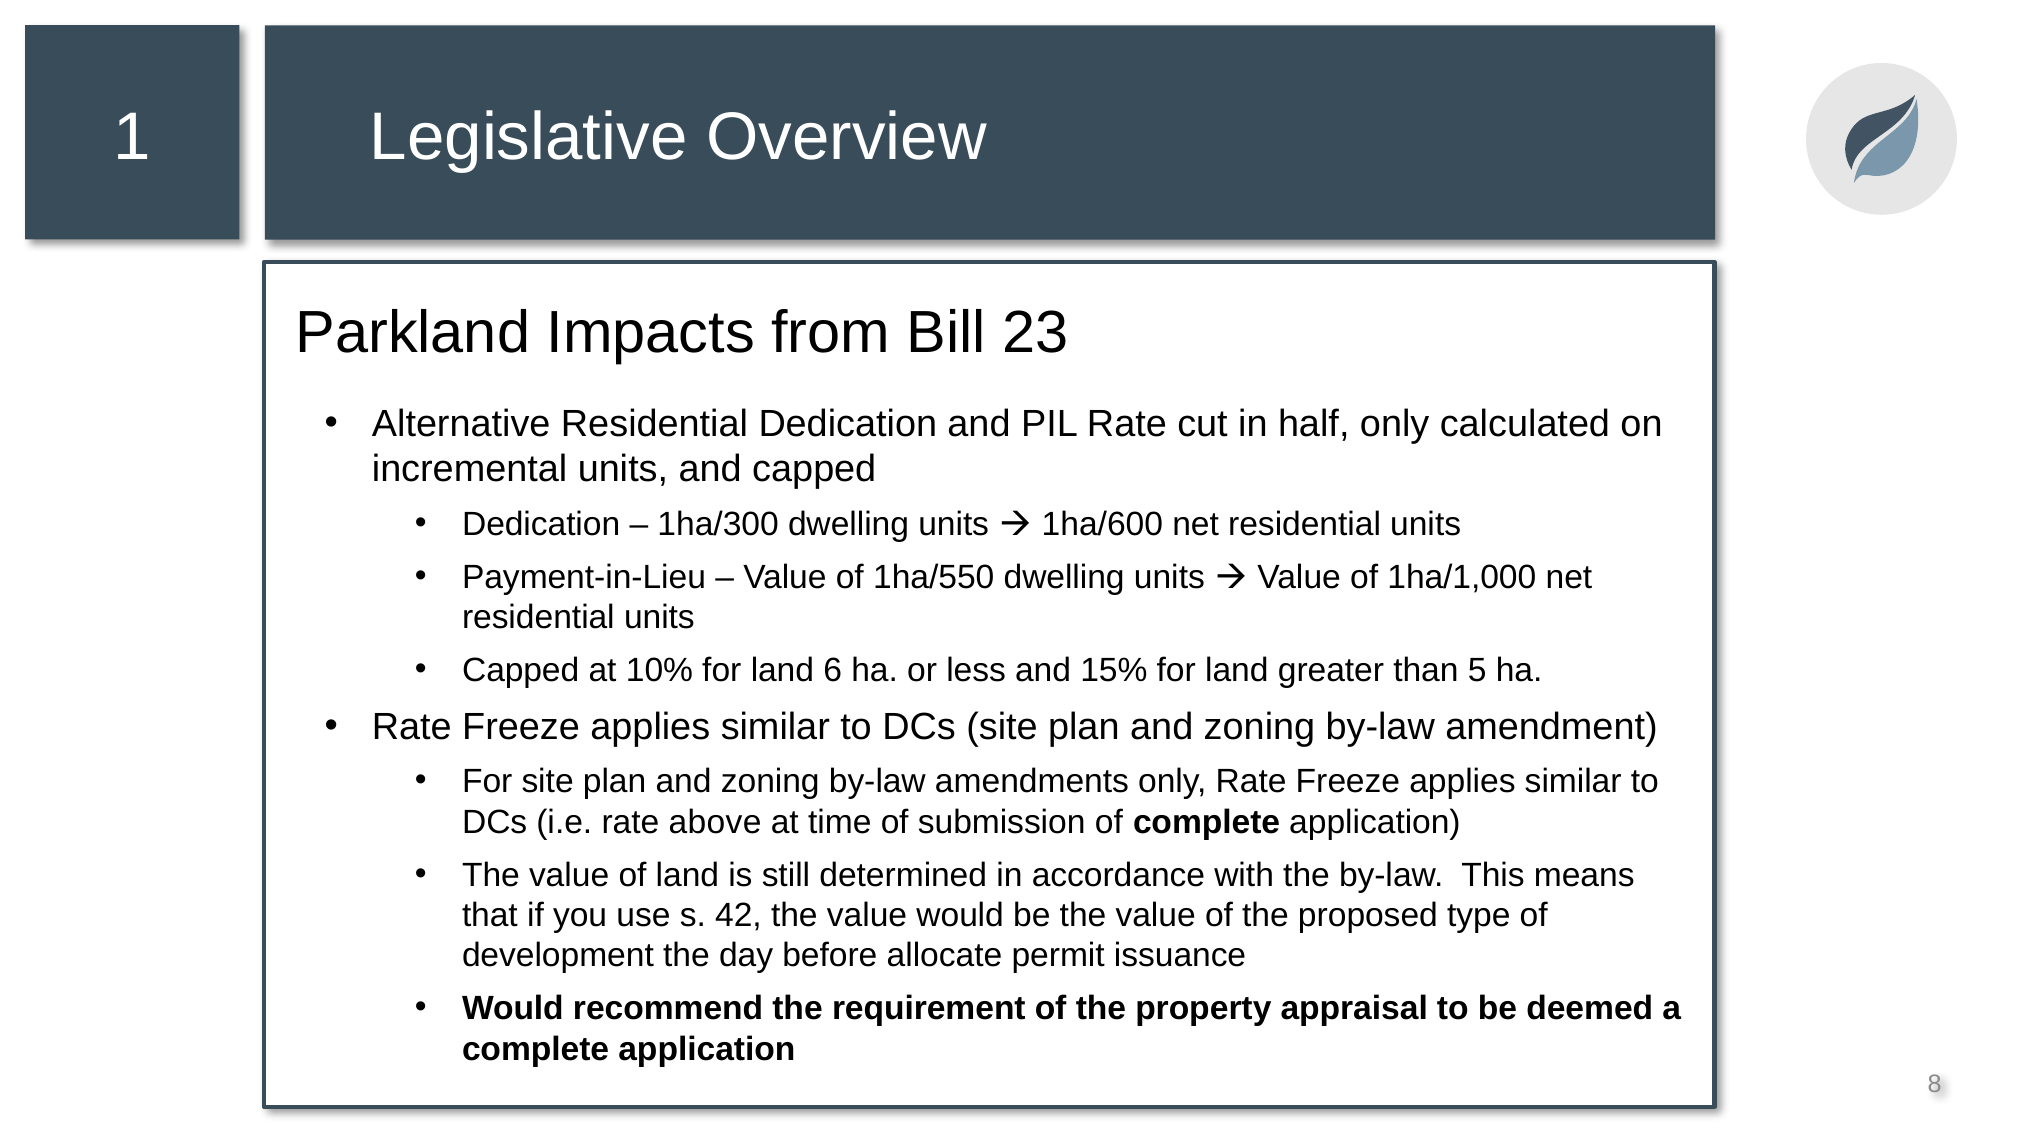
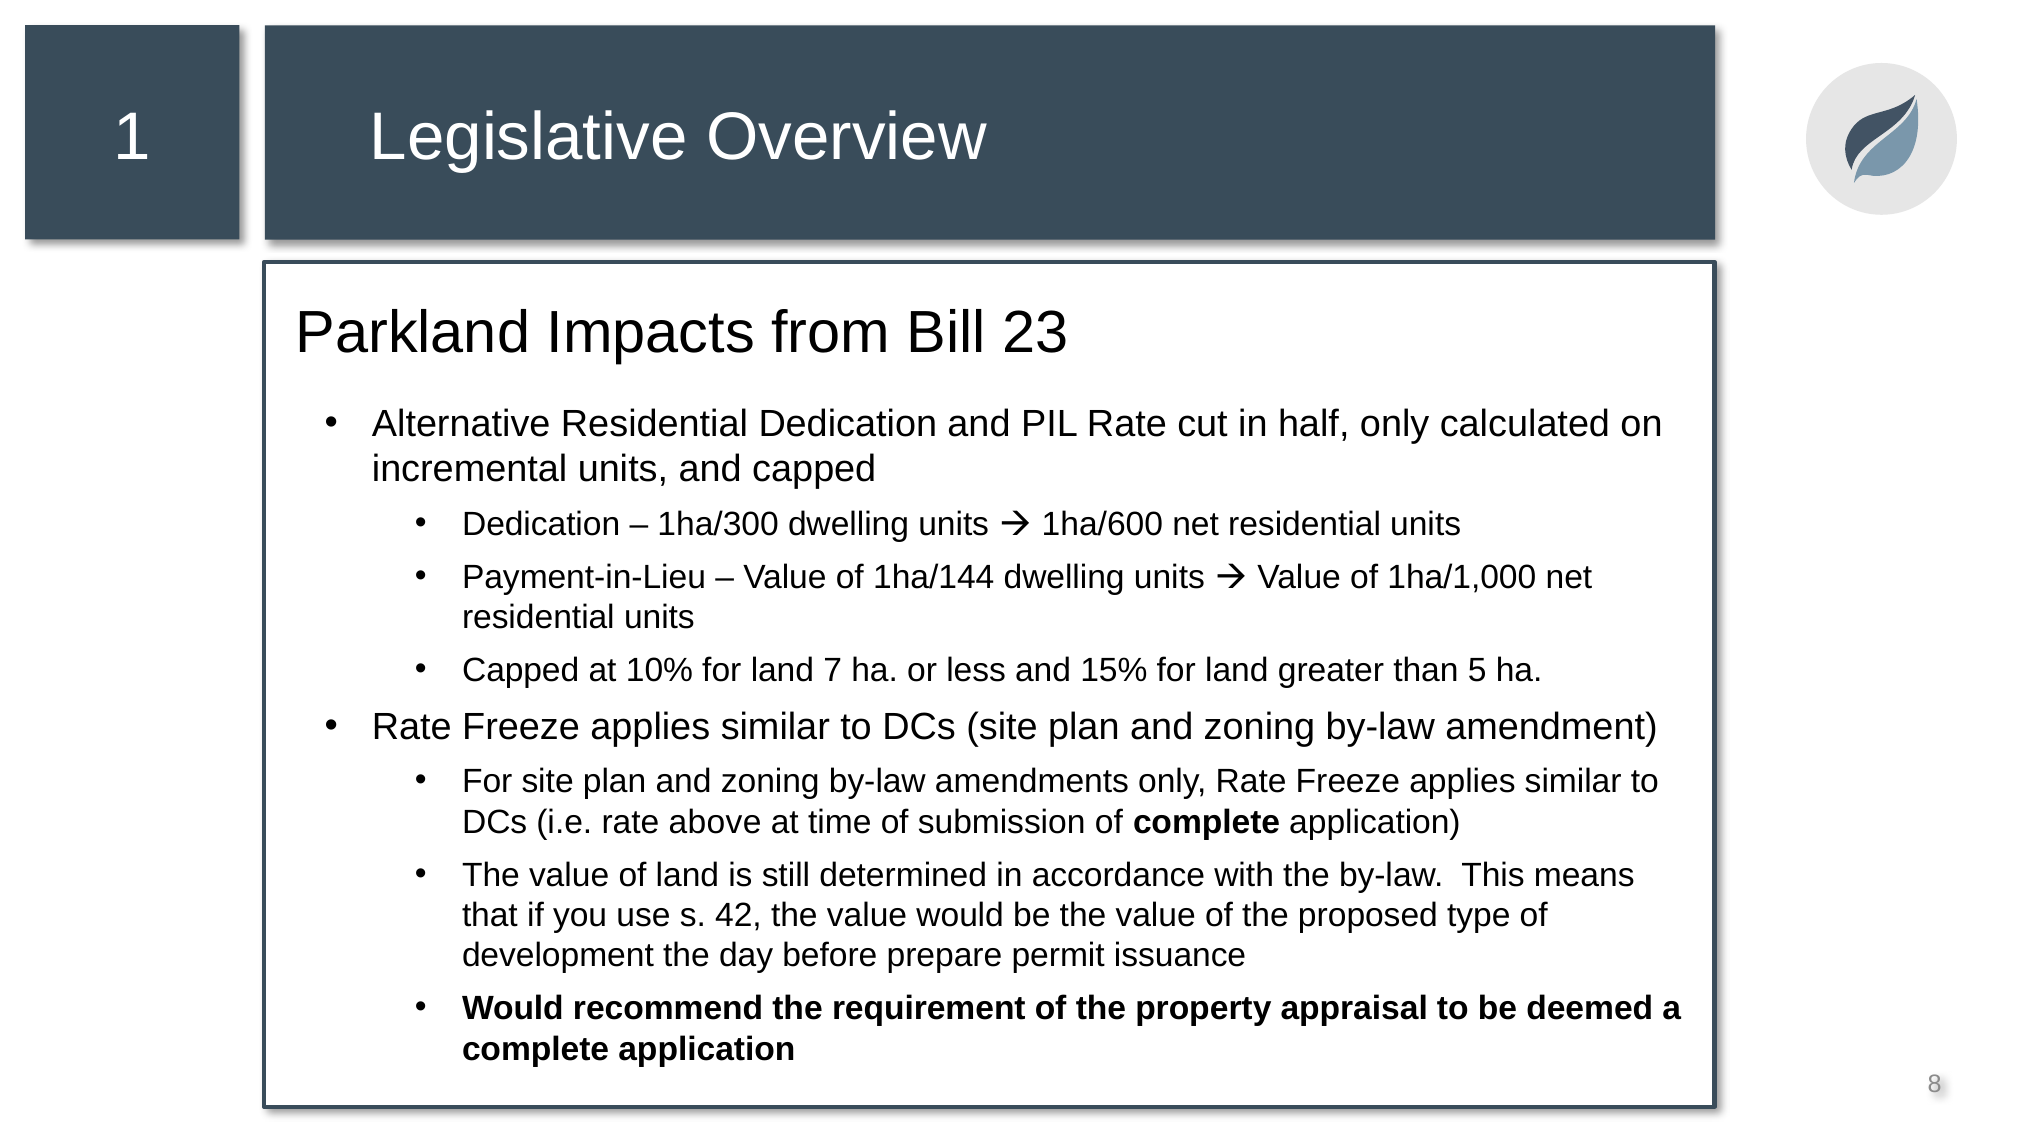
1ha/550: 1ha/550 -> 1ha/144 (934, 578)
6: 6 -> 7 (833, 671)
allocate: allocate -> prepare (944, 956)
